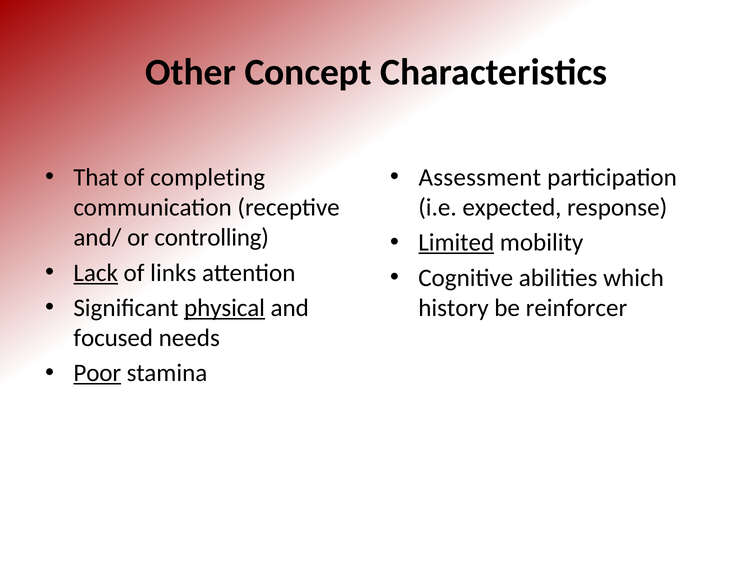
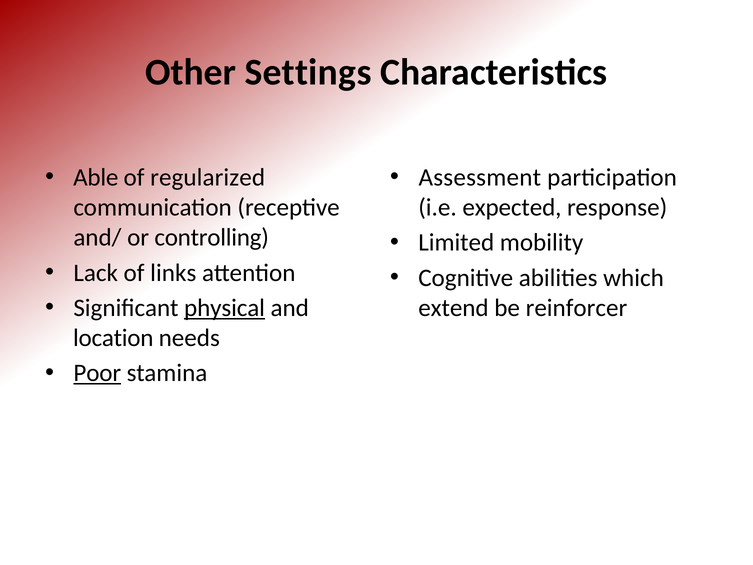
Concept: Concept -> Settings (308, 72)
That: That -> Able (96, 177)
completing: completing -> regularized (208, 177)
Limited underline: present -> none (456, 243)
Lack underline: present -> none (96, 273)
history: history -> extend (453, 308)
focused: focused -> location (113, 338)
